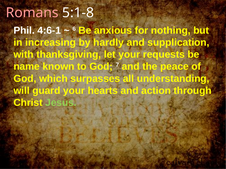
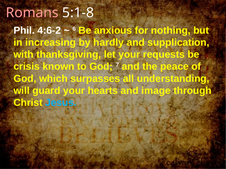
4:6-1: 4:6-1 -> 4:6-2 (49, 31)
name: name -> crisis (27, 67)
action: action -> image (156, 91)
Jesus colour: light green -> light blue (61, 103)
